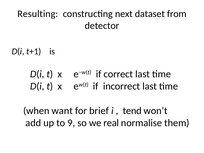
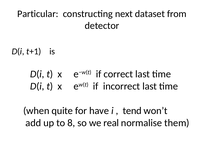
Resulting: Resulting -> Particular (38, 14)
want: want -> quite (62, 111)
brief: brief -> have (99, 111)
9: 9 -> 8 (71, 123)
